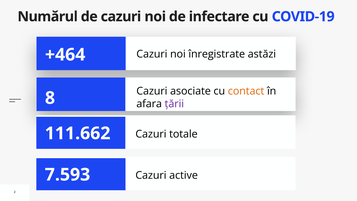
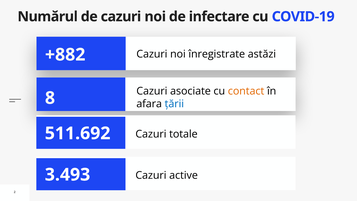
+464: +464 -> +882 (65, 55)
țării colour: purple -> blue (174, 104)
111.662: 111.662 -> 511.692 (78, 133)
7.593: 7.593 -> 3.493 (68, 175)
